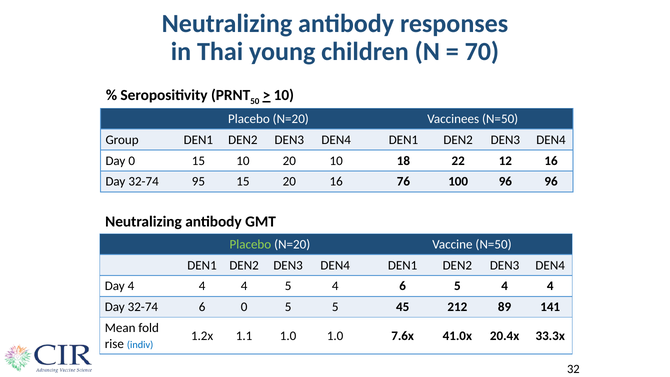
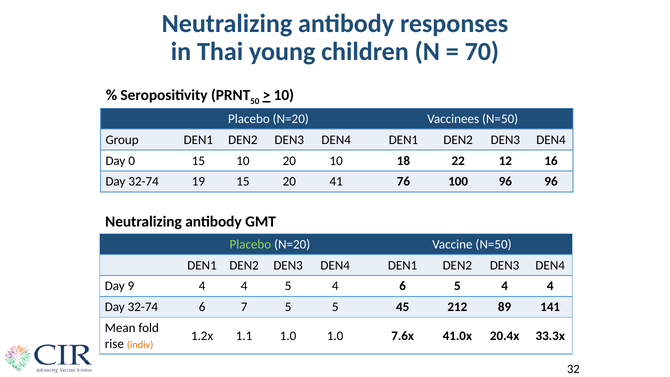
95: 95 -> 19 (198, 182)
20 16: 16 -> 41 (336, 182)
Day 4: 4 -> 9 (131, 286)
6 0: 0 -> 7 (244, 307)
indiv colour: blue -> orange (140, 345)
